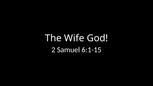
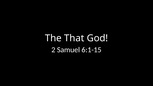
Wife: Wife -> That (74, 38)
